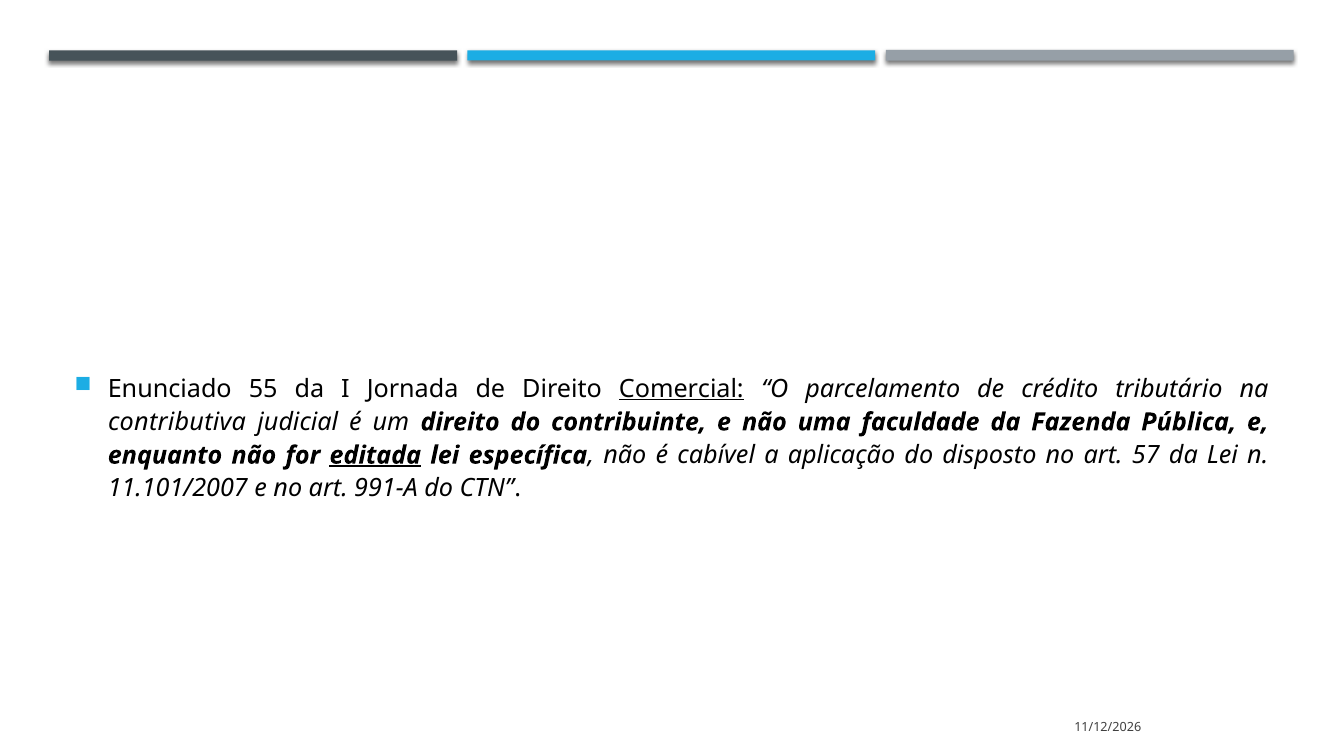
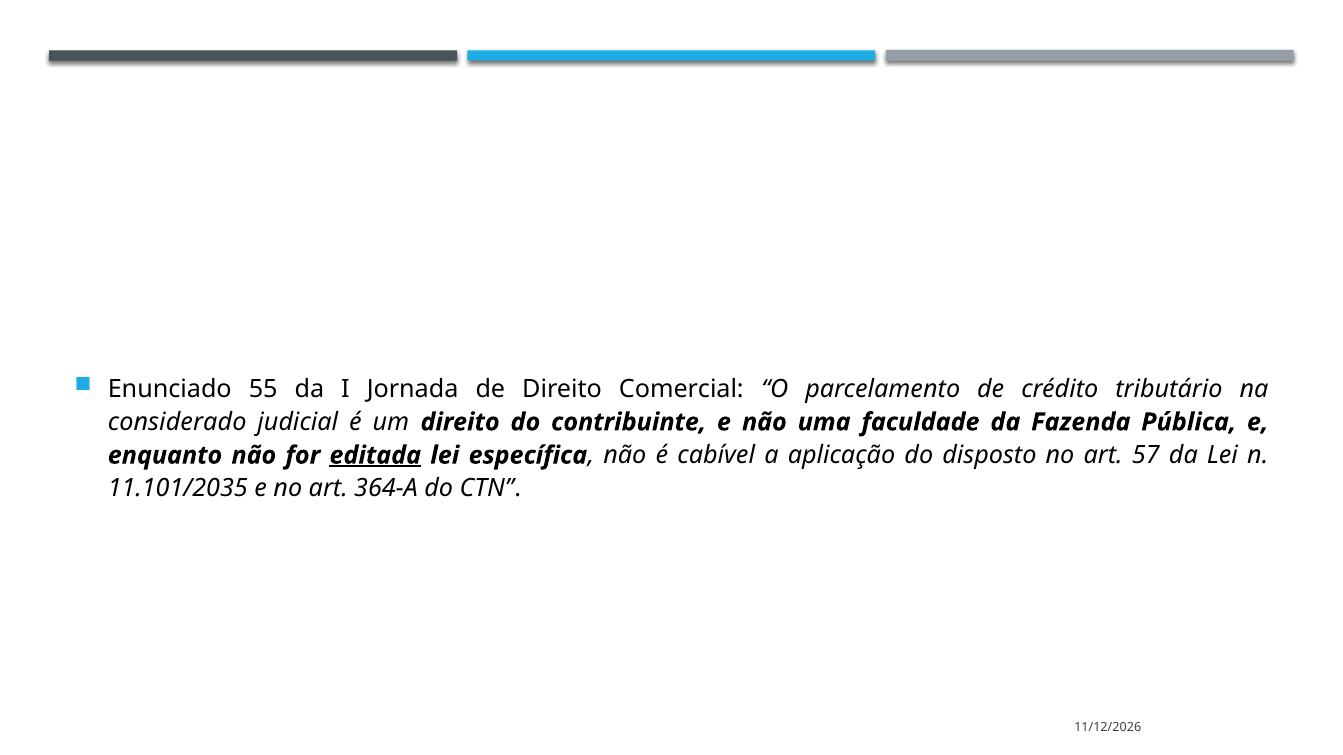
Comercial underline: present -> none (681, 389)
contributiva: contributiva -> considerado (177, 422)
11.101/2007: 11.101/2007 -> 11.101/2035 (178, 489)
991-A: 991-A -> 364-A (386, 489)
